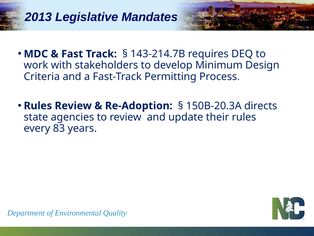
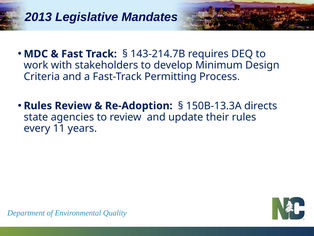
150B-20.3A: 150B-20.3A -> 150B-13.3A (214, 106)
83: 83 -> 11 (59, 128)
